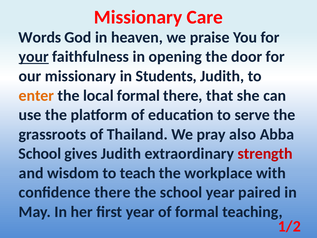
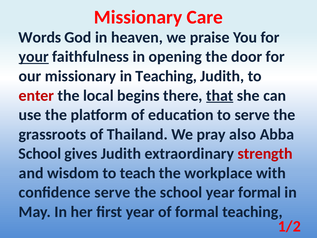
in Students: Students -> Teaching (166, 76)
enter colour: orange -> red (36, 95)
local formal: formal -> begins (138, 95)
that underline: none -> present (220, 95)
confidence there: there -> serve (112, 192)
year paired: paired -> formal (260, 192)
